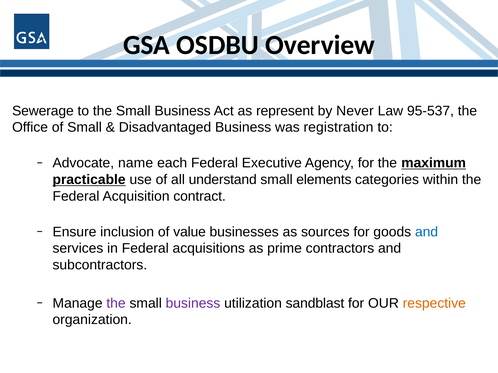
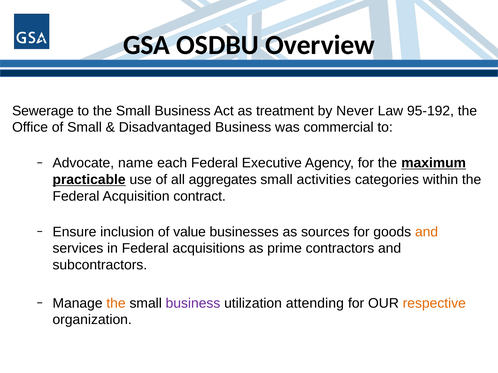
represent: represent -> treatment (285, 111)
95-537: 95-537 -> 95-192 (430, 111)
registration: registration -> commercial (339, 128)
understand: understand -> aggregates (223, 180)
elements: elements -> activities (324, 180)
and colour: blue -> orange (427, 232)
the colour: purple -> orange (116, 304)
sandblast: sandblast -> attending (315, 304)
